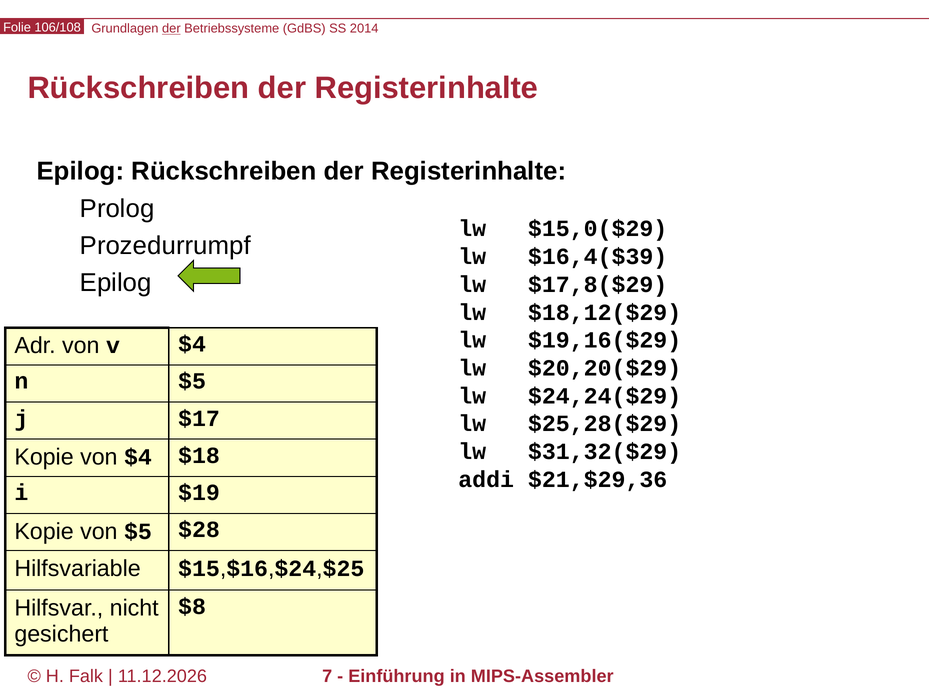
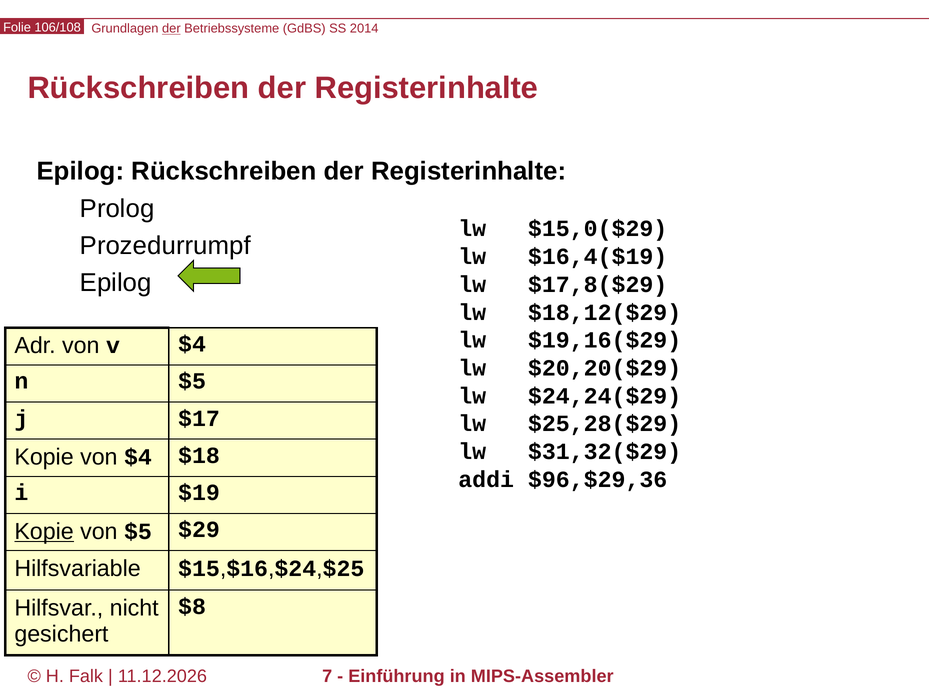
$16,4($39: $16,4($39 -> $16,4($19 (598, 257)
$21,$29,36: $21,$29,36 -> $96,$29,36 (598, 480)
Kopie underline: none -> present (44, 532)
$28: $28 -> $29 (199, 530)
